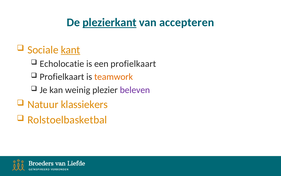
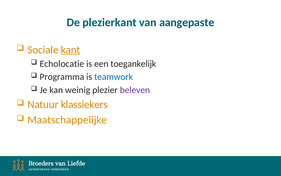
plezierkant underline: present -> none (110, 22)
accepteren: accepteren -> aangepaste (187, 22)
een profielkaart: profielkaart -> toegankelijk (133, 64)
Profielkaart: Profielkaart -> Programma (62, 77)
teamwork colour: orange -> blue (114, 77)
Rolstoelbasketbal: Rolstoelbasketbal -> Maatschappelijke (67, 120)
